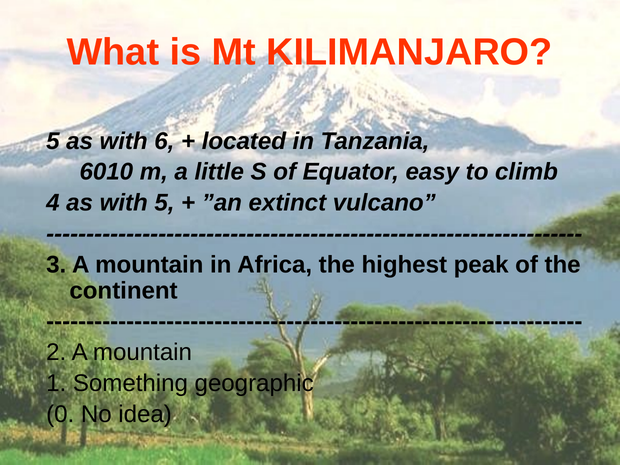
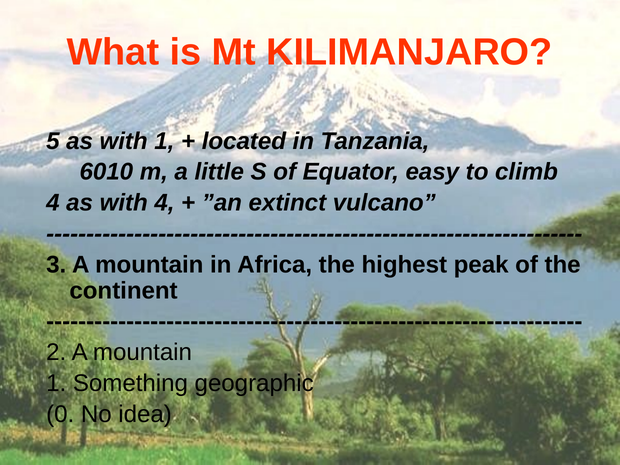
with 6: 6 -> 1 (164, 141)
with 5: 5 -> 4 (164, 203)
